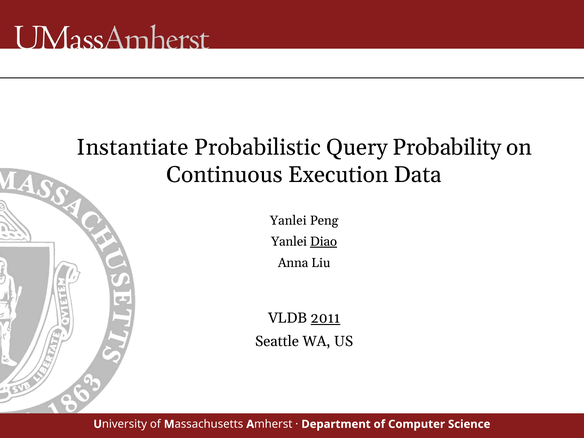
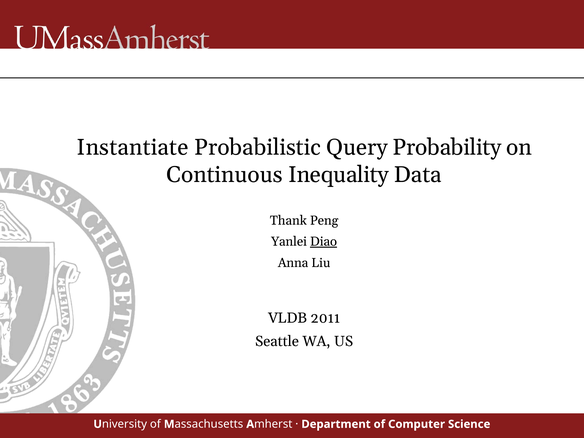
Execution: Execution -> Inequality (338, 175)
Yanlei: Yanlei -> Thank (288, 220)
2011 underline: present -> none (325, 318)
